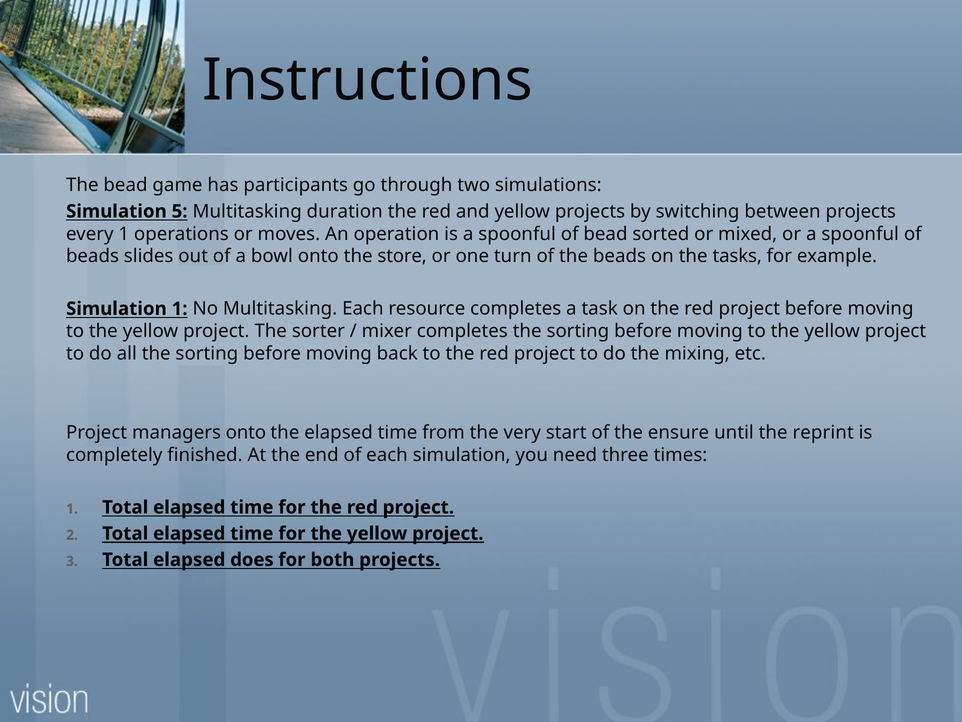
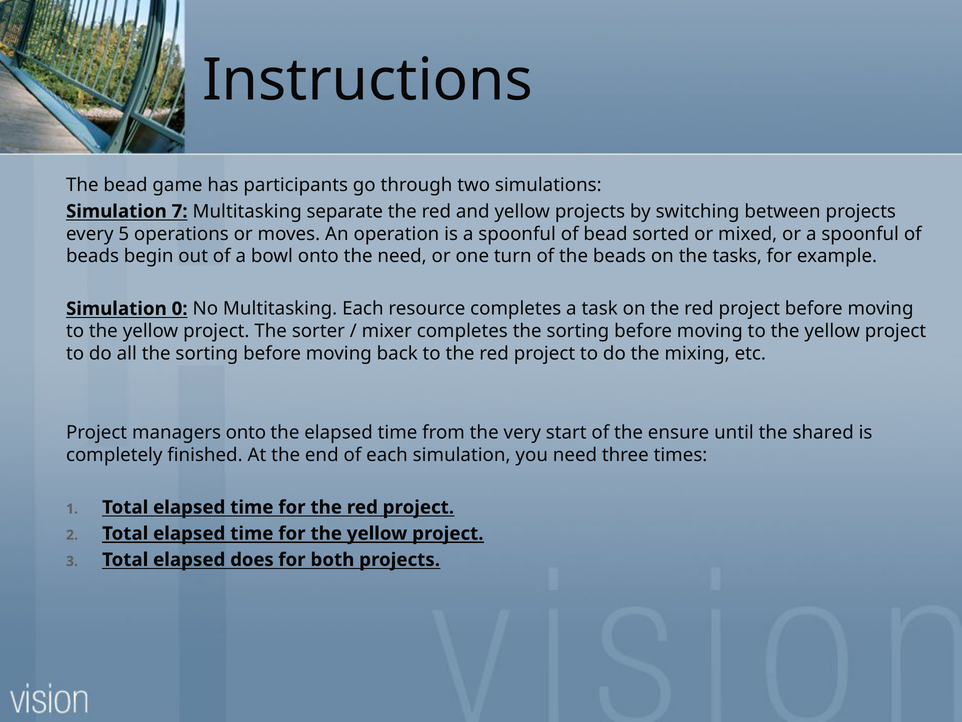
5: 5 -> 7 (180, 211)
duration: duration -> separate (345, 211)
every 1: 1 -> 5 (124, 234)
slides: slides -> begin (149, 256)
the store: store -> need (402, 256)
Simulation 1: 1 -> 0 (180, 309)
reprint: reprint -> shared (823, 432)
